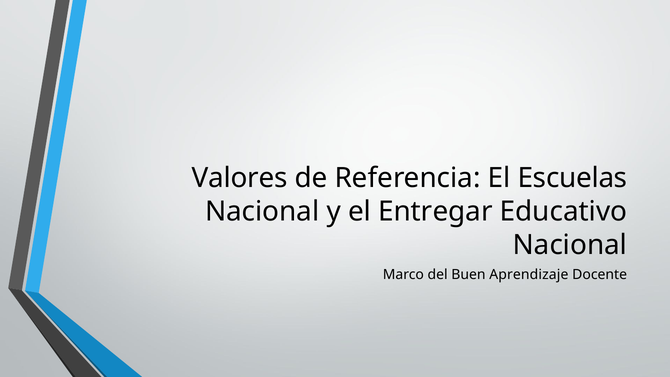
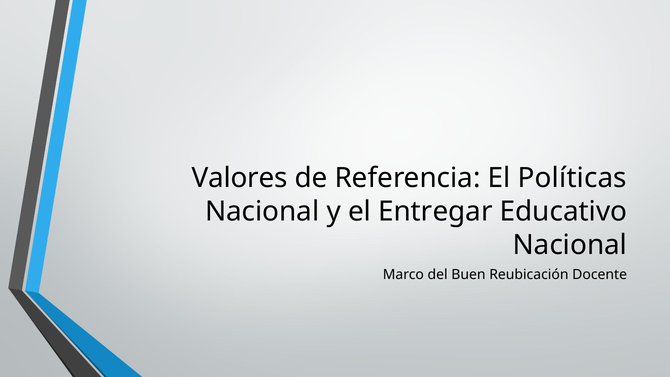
Escuelas: Escuelas -> Políticas (572, 178)
Aprendizaje: Aprendizaje -> Reubicación (529, 274)
